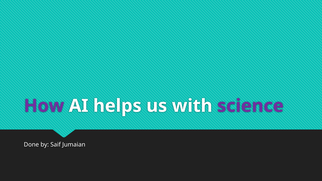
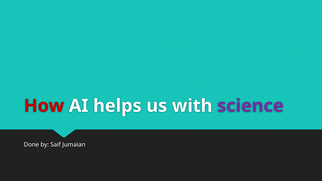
How colour: purple -> red (44, 106)
